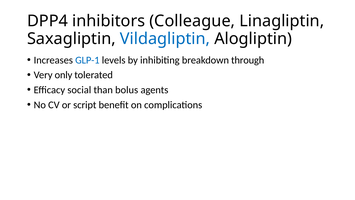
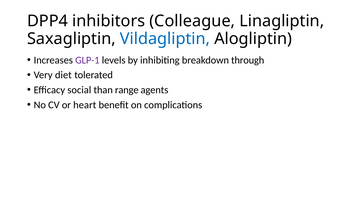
GLP-1 colour: blue -> purple (87, 60)
only: only -> diet (63, 75)
bolus: bolus -> range (127, 90)
script: script -> heart (85, 105)
